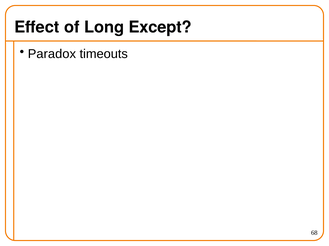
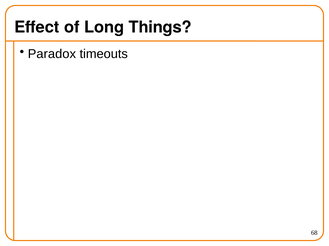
Except: Except -> Things (160, 27)
